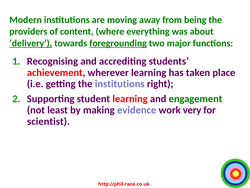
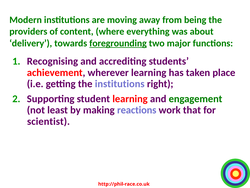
delivery underline: present -> none (31, 43)
evidence: evidence -> reactions (137, 110)
very: very -> that (192, 110)
